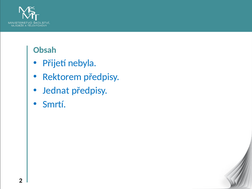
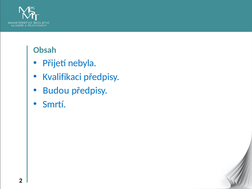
Rektorem: Rektorem -> Kvalifikaci (62, 77)
Jednat: Jednat -> Budou (56, 91)
